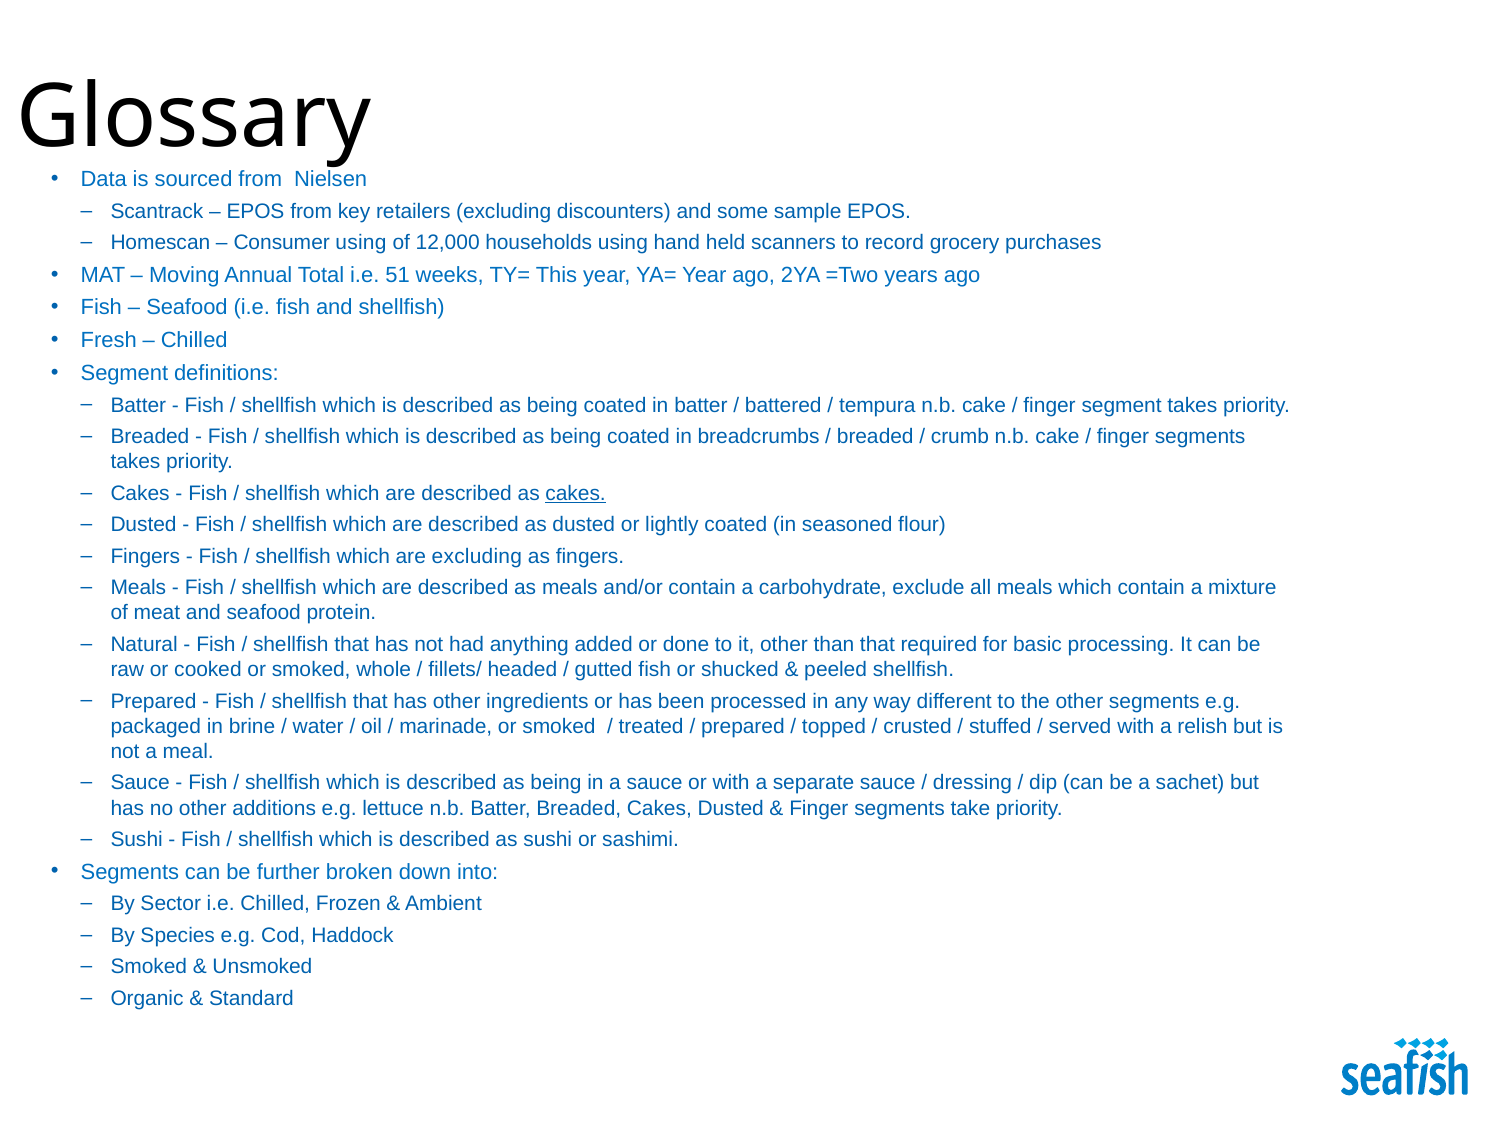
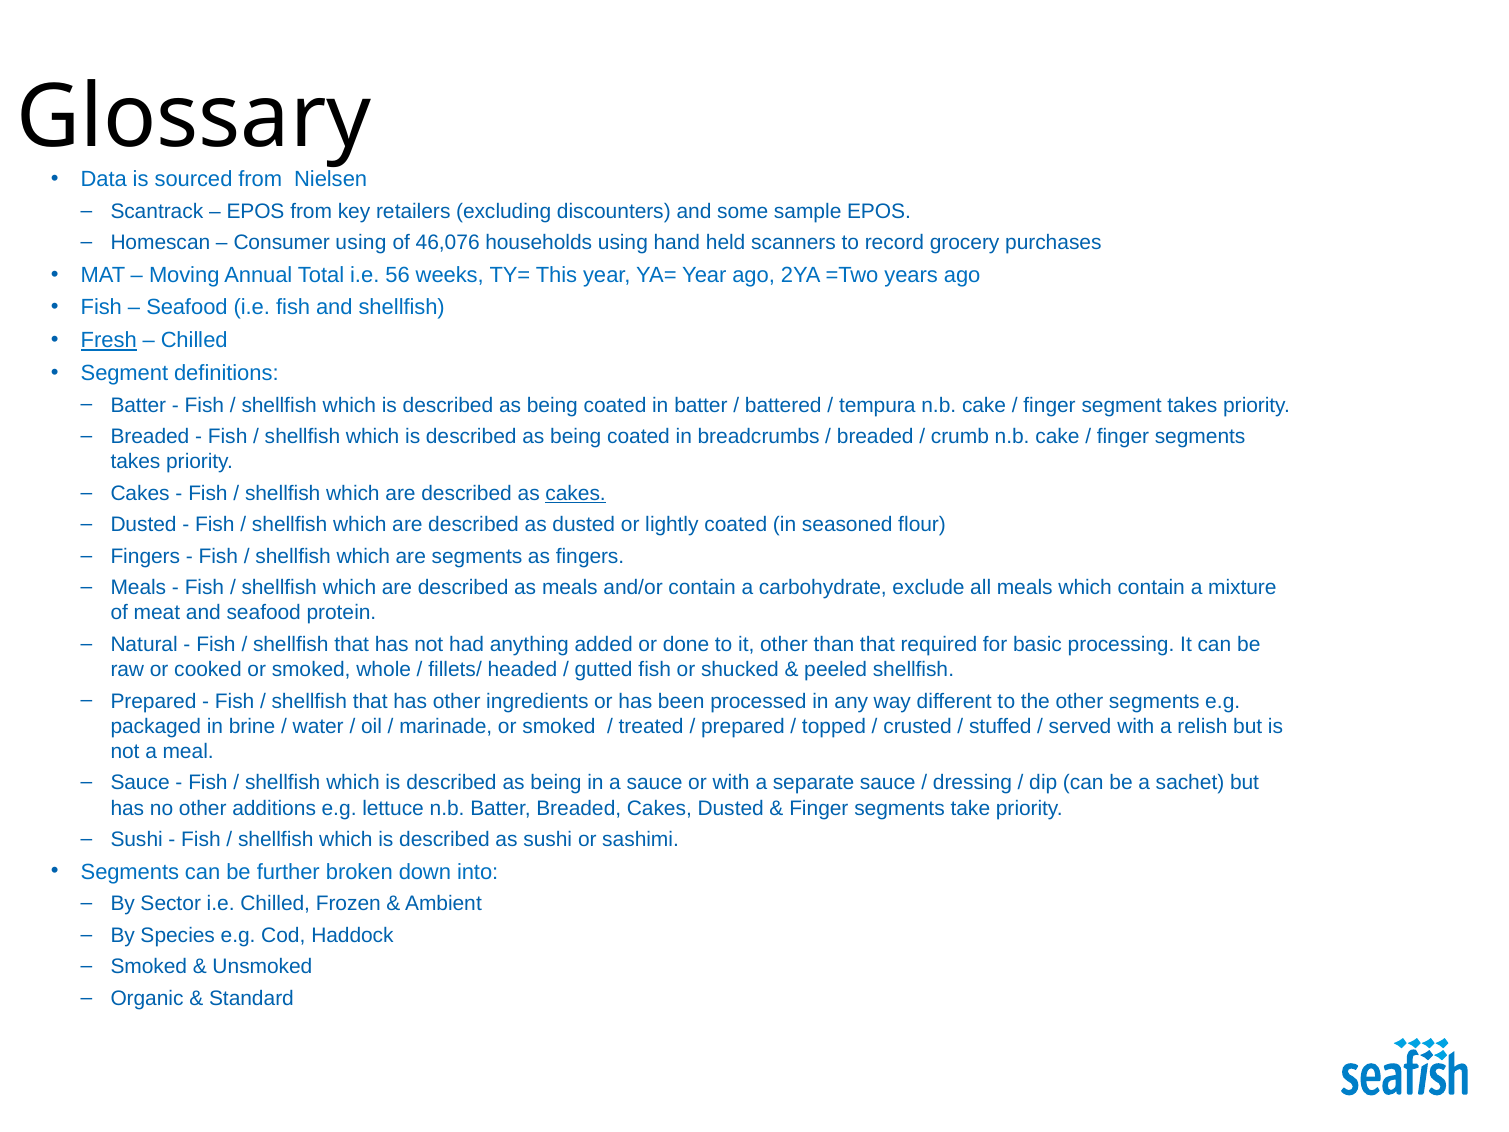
12,000: 12,000 -> 46,076 (448, 243)
51: 51 -> 56 (398, 275)
Fresh underline: none -> present (109, 340)
are excluding: excluding -> segments (477, 556)
